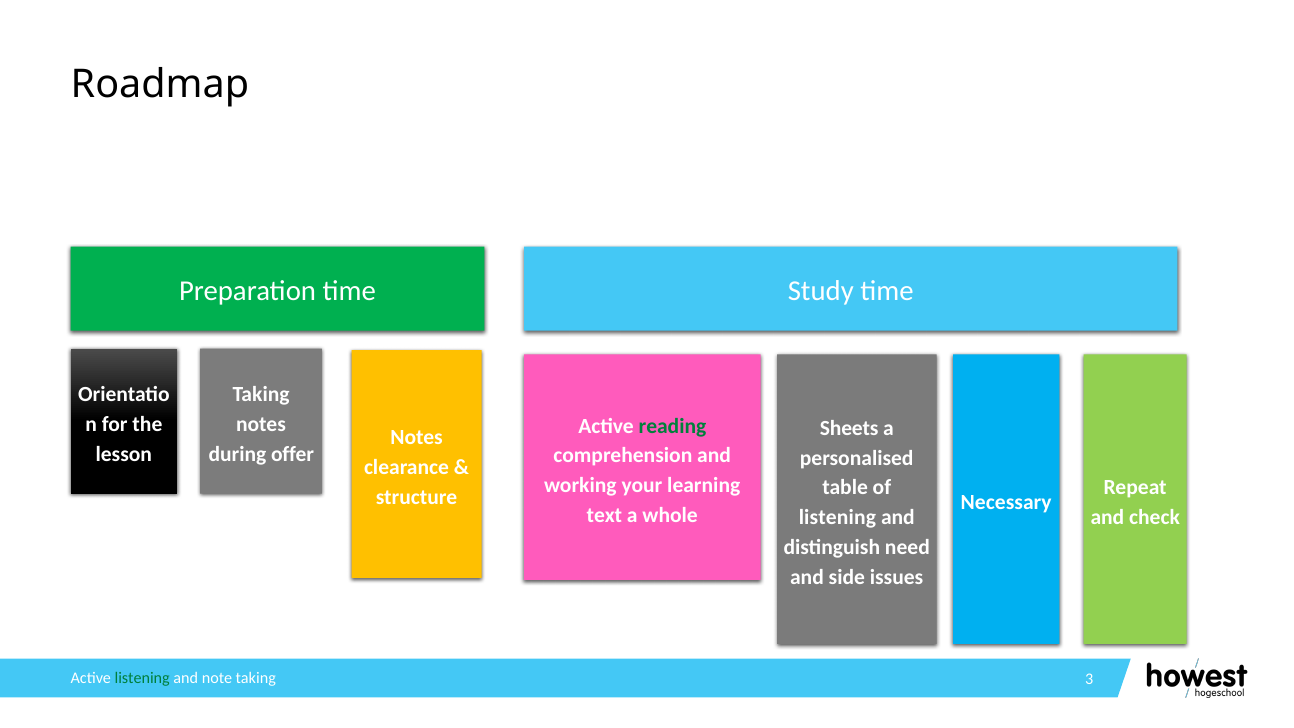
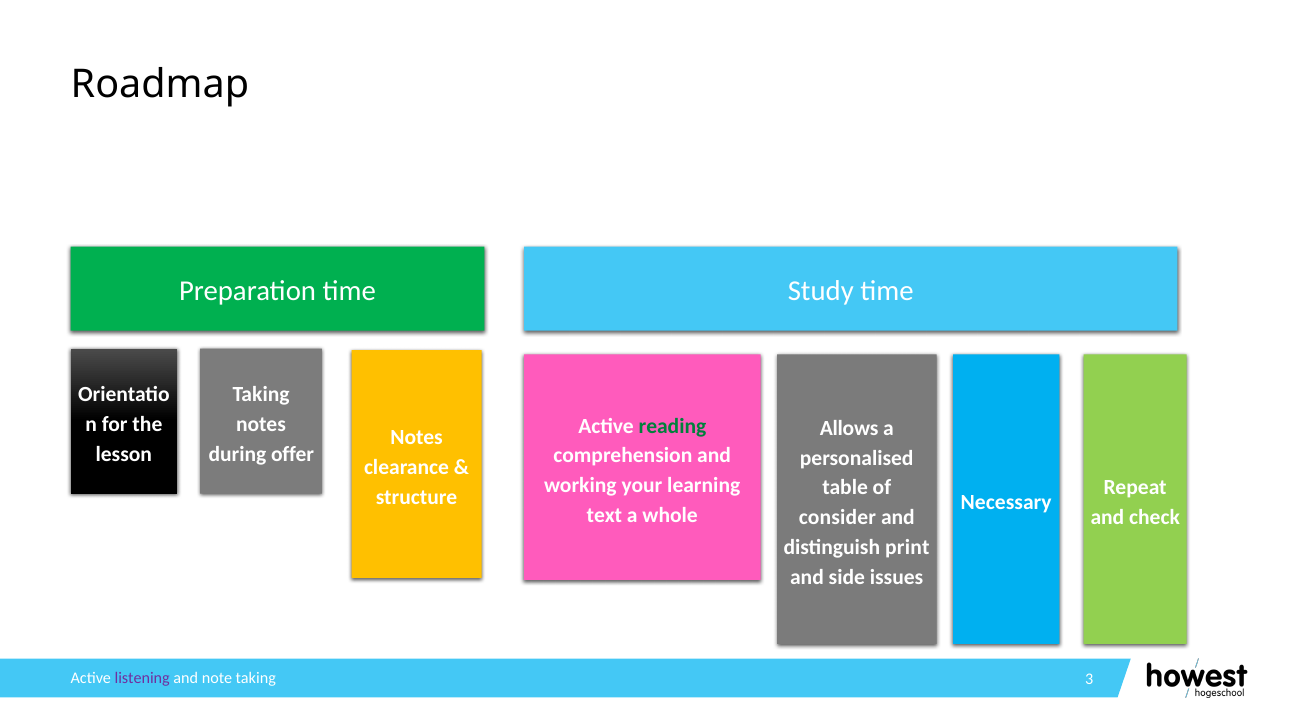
Sheets: Sheets -> Allows (849, 428)
listening: listening -> consider (837, 517)
need: need -> print (907, 547)
listening colour: green -> purple (142, 678)
